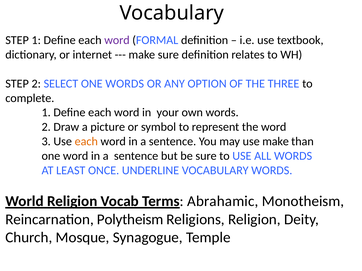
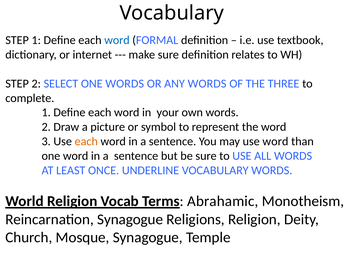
word colour: purple -> blue (117, 40)
ANY OPTION: OPTION -> WORDS (207, 84)
use make: make -> word (275, 142)
Reincarnation Polytheism: Polytheism -> Synagogue (130, 220)
